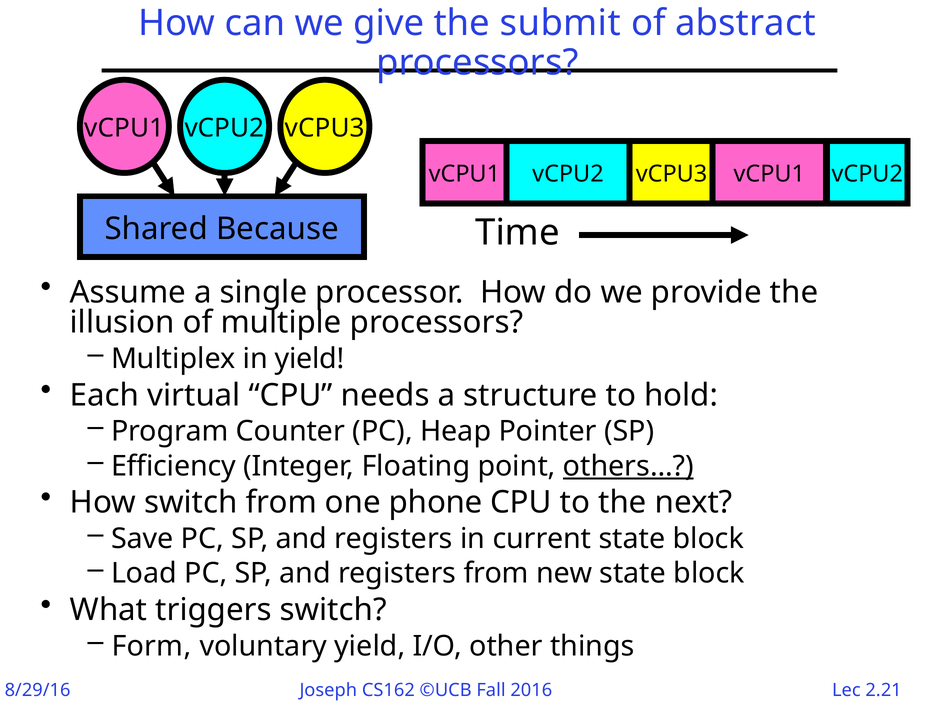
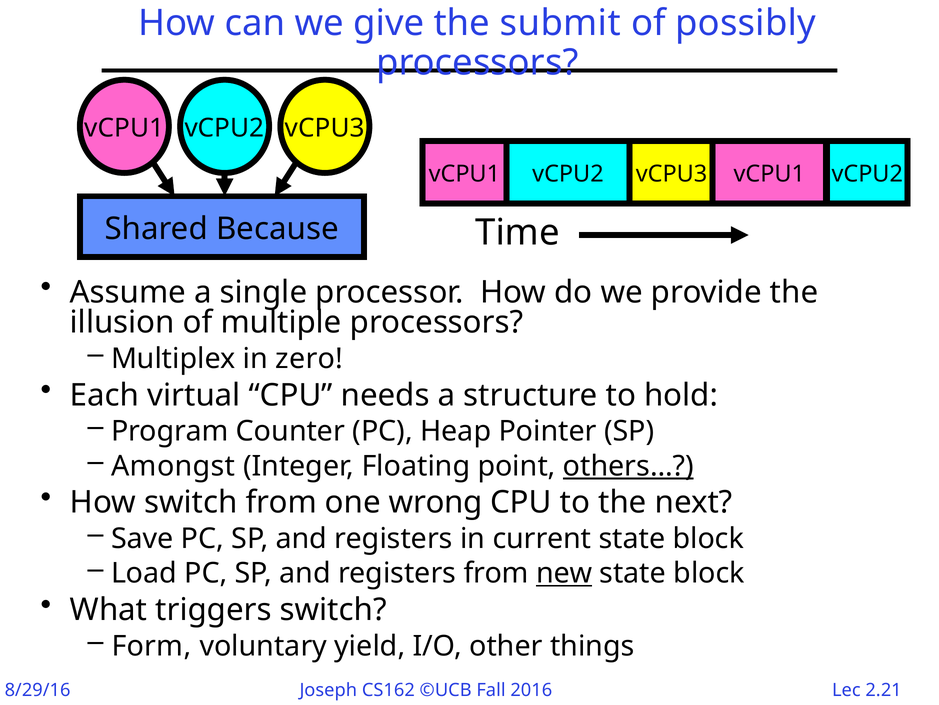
abstract: abstract -> possibly (746, 23)
in yield: yield -> zero (309, 358)
Efficiency: Efficiency -> Amongst (173, 466)
phone: phone -> wrong (436, 502)
new underline: none -> present (564, 573)
